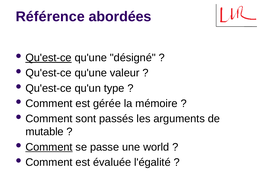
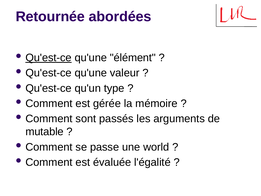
Référence: Référence -> Retournée (50, 17)
désigné: désigné -> élément (133, 58)
Comment underline: present -> none (49, 147)
